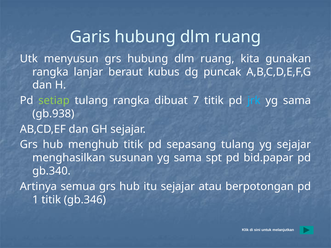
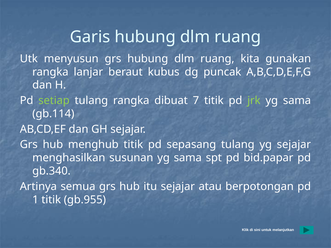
jrk colour: light blue -> light green (254, 101)
gb.938: gb.938 -> gb.114 (53, 114)
gb.346: gb.346 -> gb.955 (85, 200)
